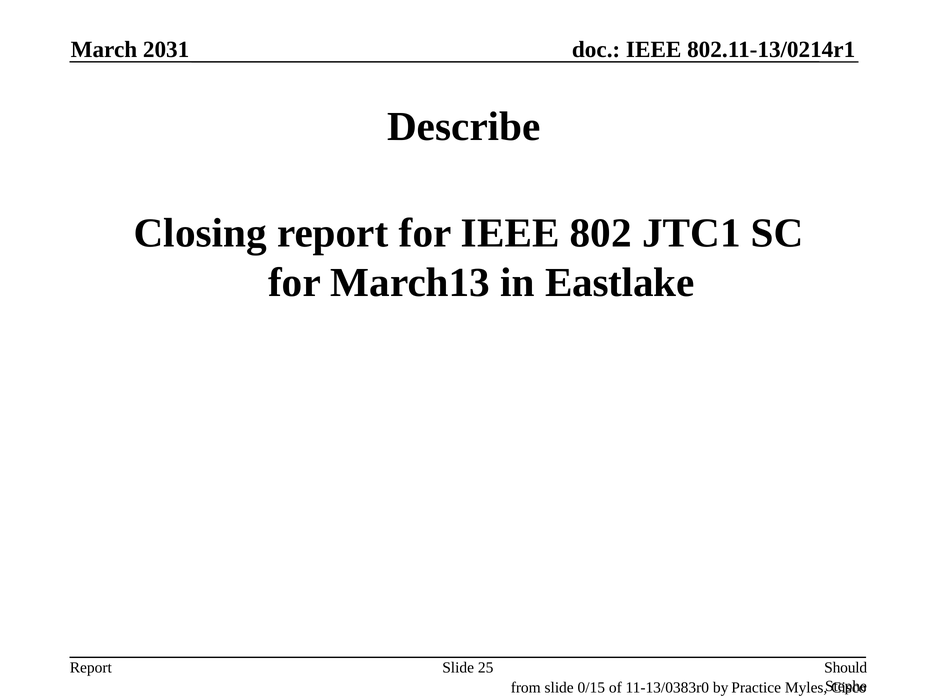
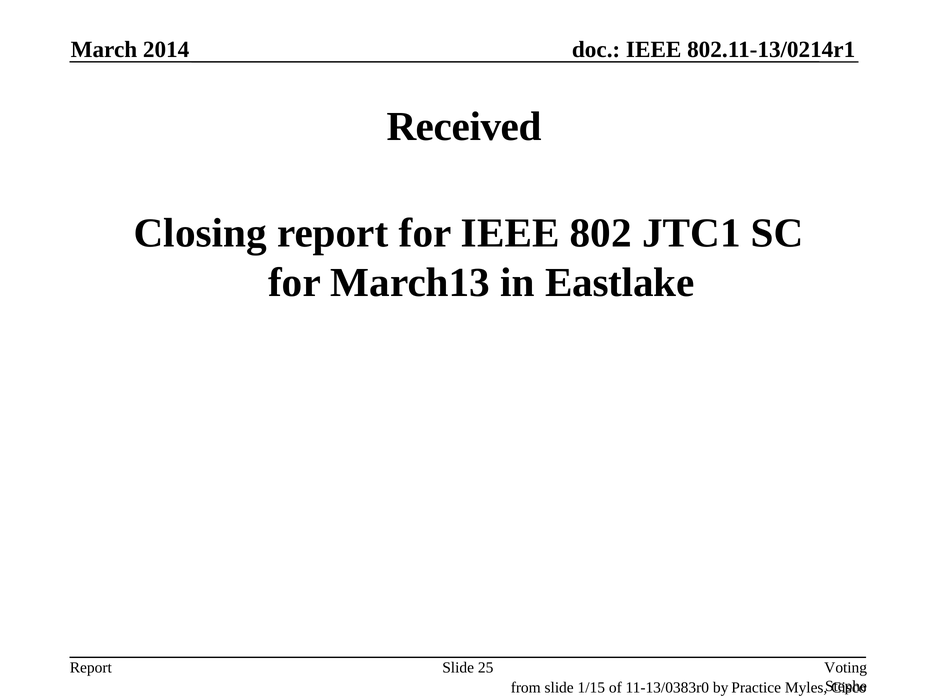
2031: 2031 -> 2014 (166, 50)
Describe: Describe -> Received (464, 127)
Should: Should -> Voting (846, 668)
0/15: 0/15 -> 1/15 (591, 688)
